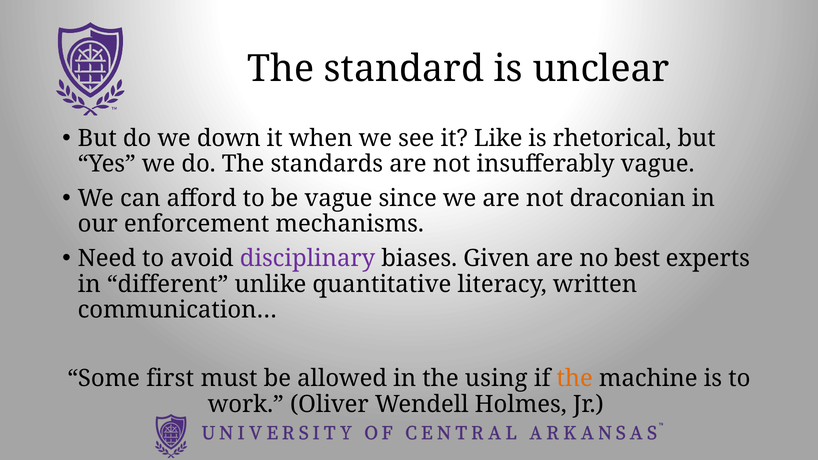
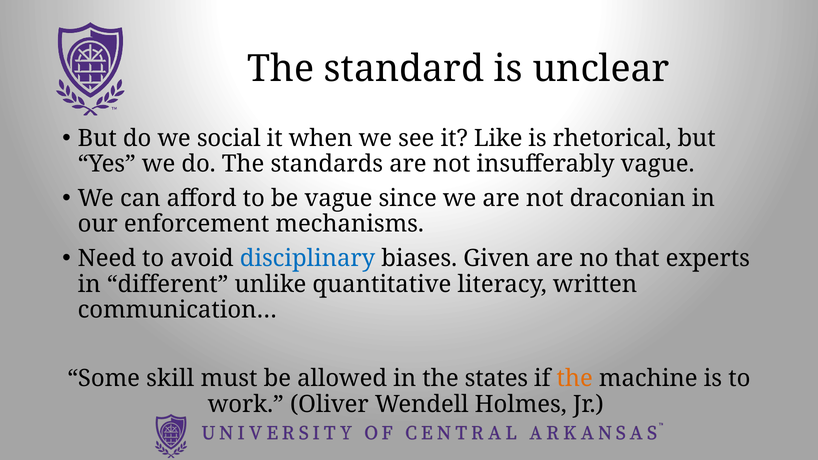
down: down -> social (229, 138)
disciplinary colour: purple -> blue (307, 258)
best: best -> that (637, 258)
first: first -> skill (170, 379)
using: using -> states (496, 379)
